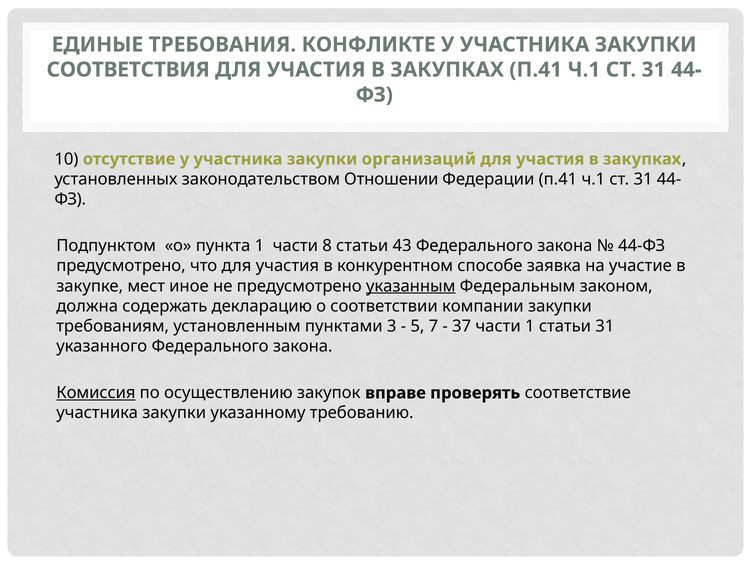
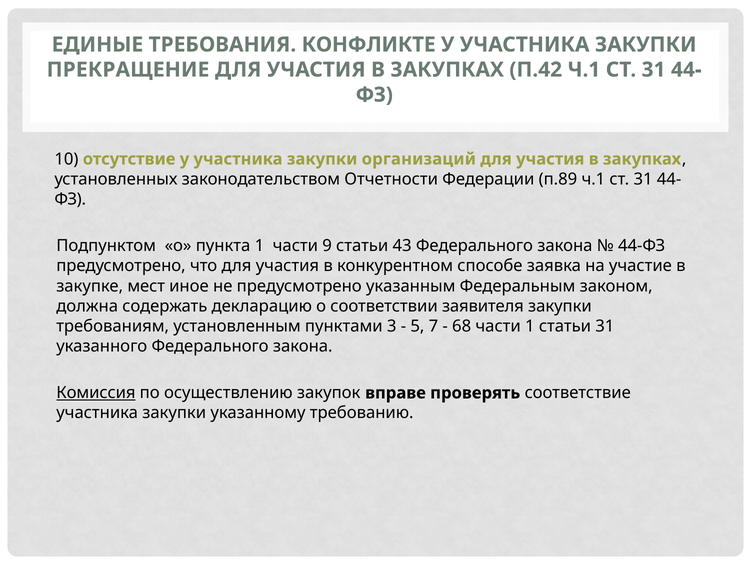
СООТВЕТСТВИЯ: СООТВЕТСТВИЯ -> ПРЕКРАЩЕНИЕ (128, 70)
ЗАКУПКАХ П.41: П.41 -> П.42 (536, 70)
Отношении: Отношении -> Отчетности (391, 179)
Федерации п.41: п.41 -> п.89 (558, 179)
8: 8 -> 9 (327, 246)
указанным underline: present -> none (411, 286)
компании: компании -> заявителя (483, 306)
37: 37 -> 68 (462, 326)
